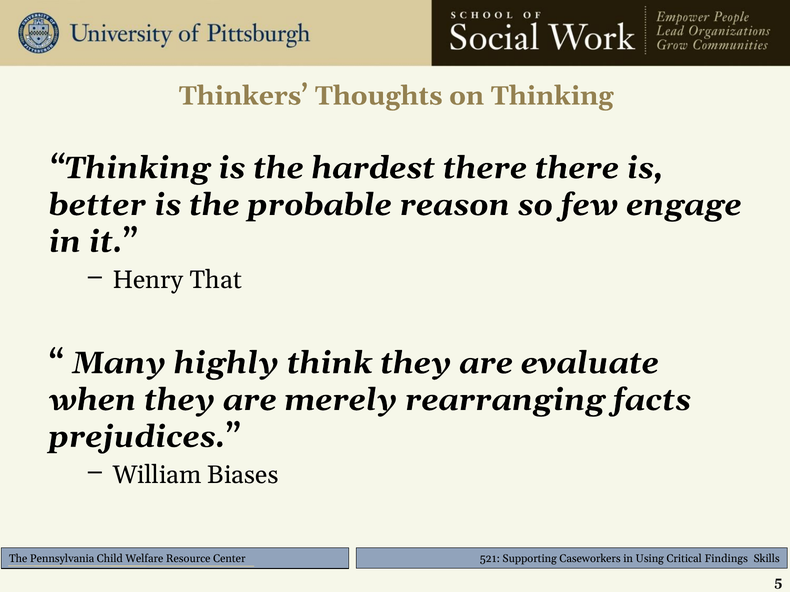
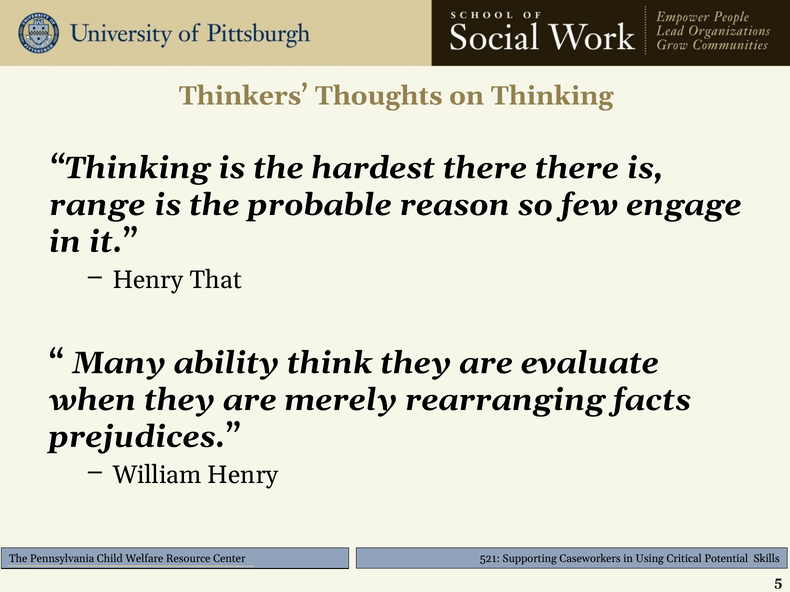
better: better -> range (97, 205)
highly: highly -> ability (226, 363)
William Biases: Biases -> Henry (243, 475)
Findings: Findings -> Potential (726, 559)
